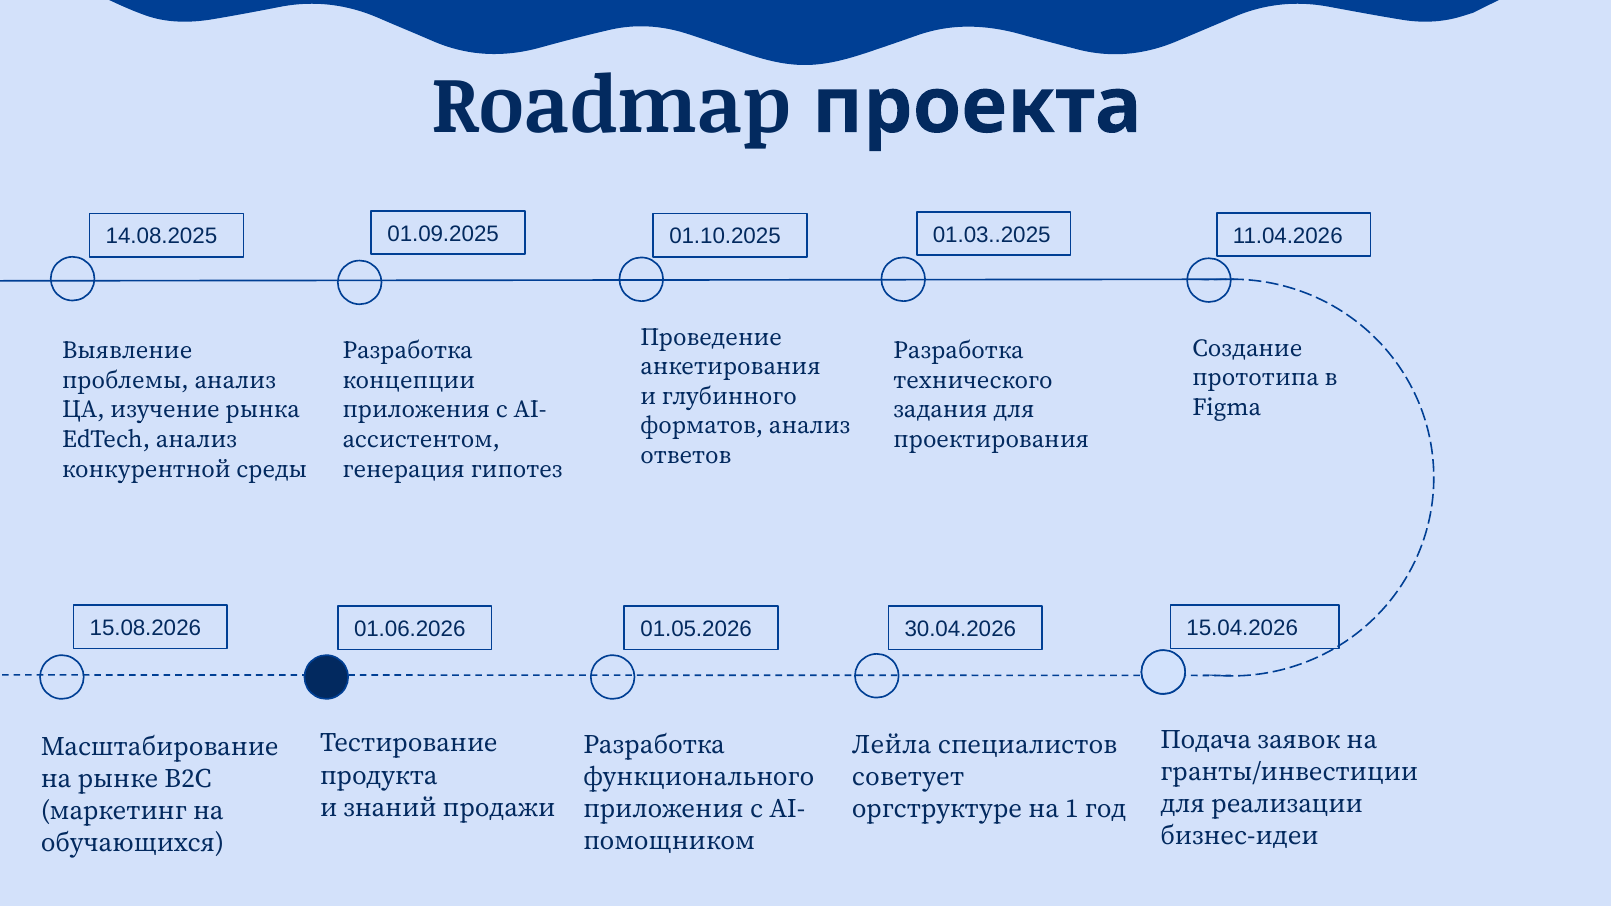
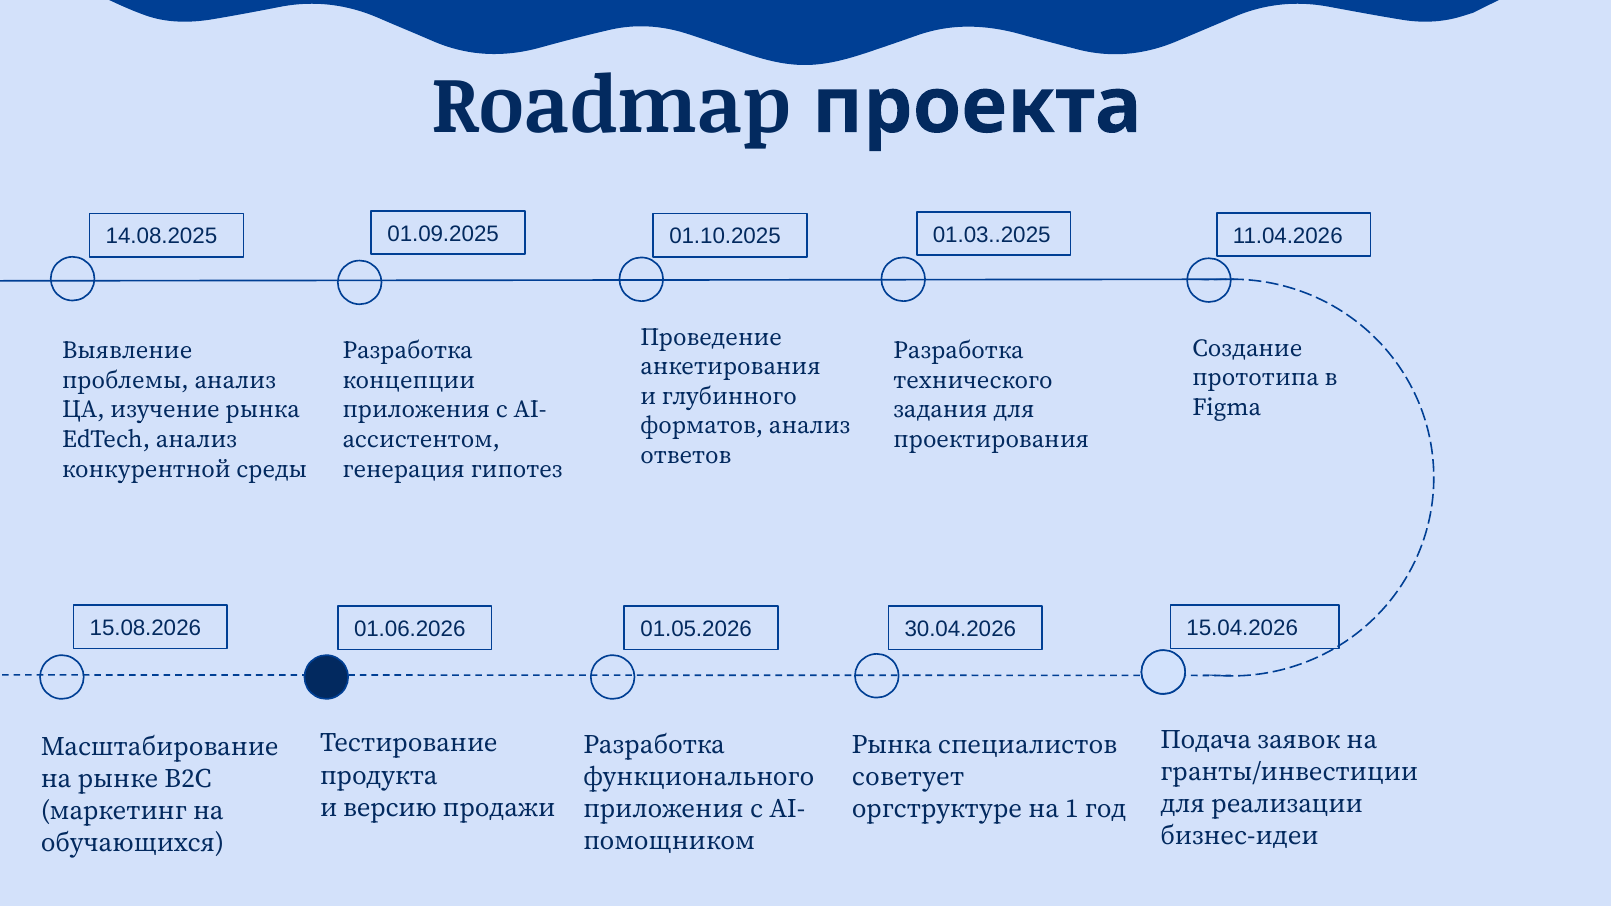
Лейла: Лейла -> Рынка (892, 744)
знаний: знаний -> версию (390, 808)
